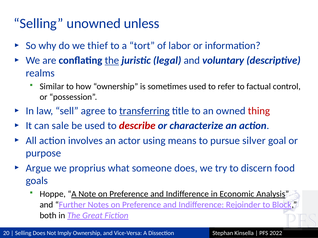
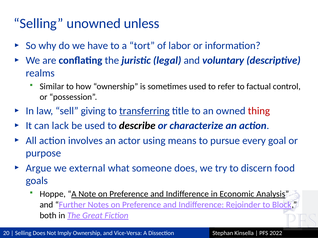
thief: thief -> have (98, 46)
the underline: present -> none (112, 61)
agree: agree -> giving (93, 111)
sale: sale -> lack (60, 126)
describe colour: red -> black (137, 126)
silver: silver -> every (254, 141)
proprius: proprius -> external (87, 168)
